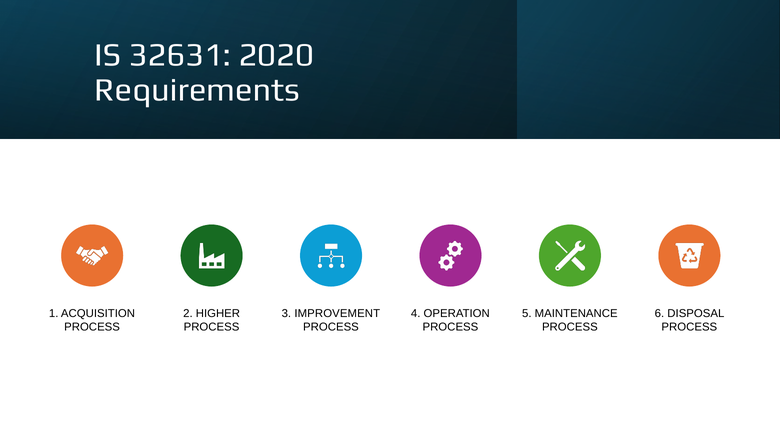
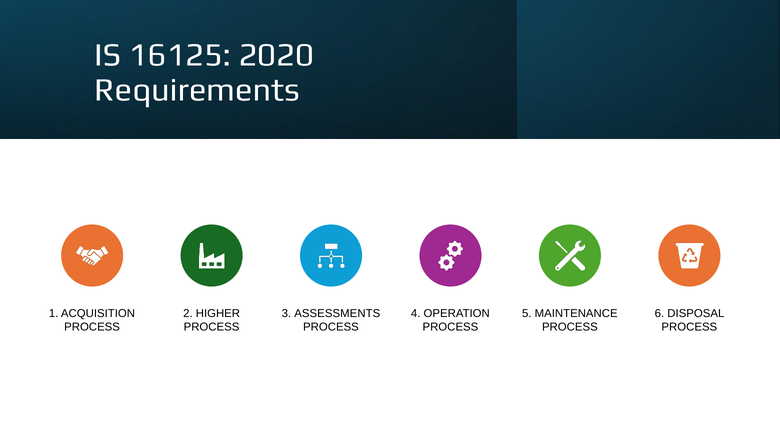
32631: 32631 -> 16125 (180, 55)
IMPROVEMENT: IMPROVEMENT -> ASSESSMENTS (337, 313)
